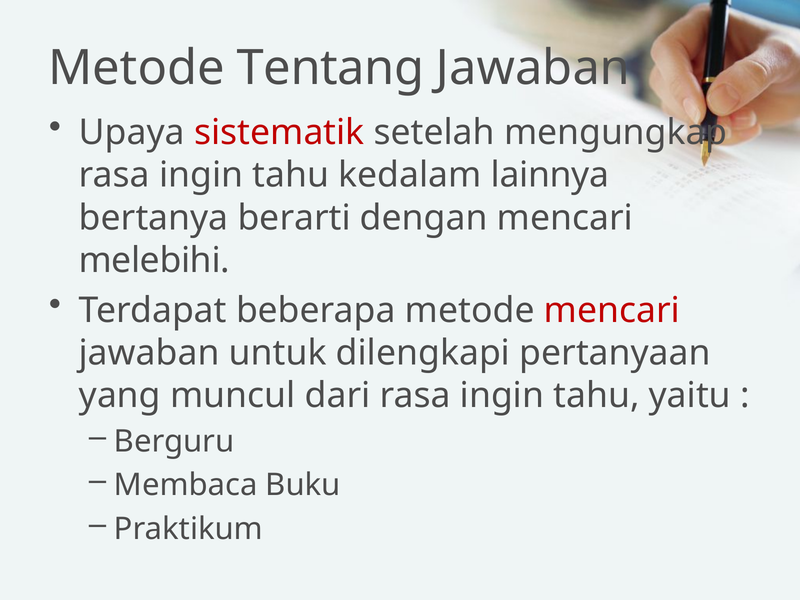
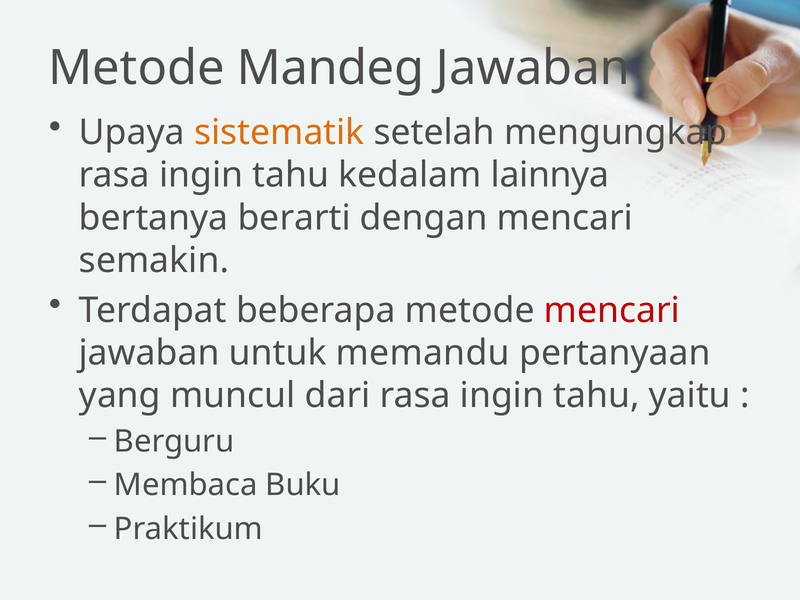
Tentang: Tentang -> Mandeg (330, 68)
sistematik colour: red -> orange (279, 133)
melebihi: melebihi -> semakin (154, 261)
dilengkapi: dilengkapi -> memandu (423, 353)
